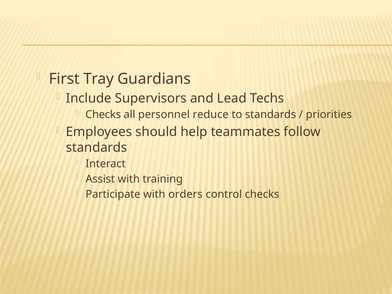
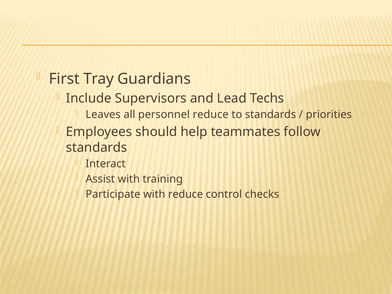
Checks: Checks -> Leaves (103, 115)
with orders: orders -> reduce (186, 194)
